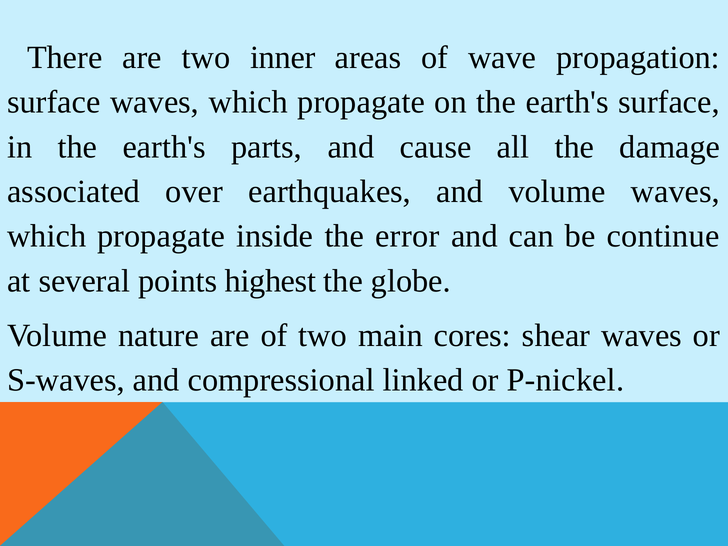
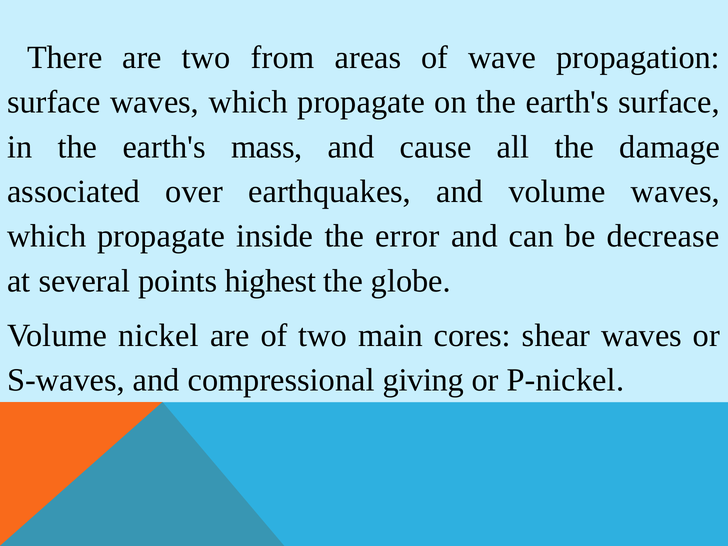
inner: inner -> from (282, 58)
parts: parts -> mass (267, 147)
continue: continue -> decrease (663, 236)
nature: nature -> nickel (158, 336)
linked: linked -> giving (423, 380)
